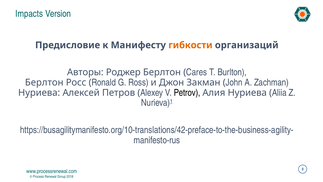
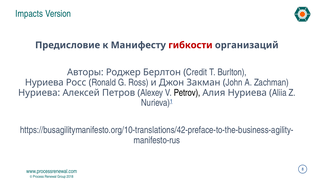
гибкости colour: orange -> red (190, 45)
Cares: Cares -> Credit (197, 72)
Берлтон: Берлтон -> Нуриева (44, 82)
